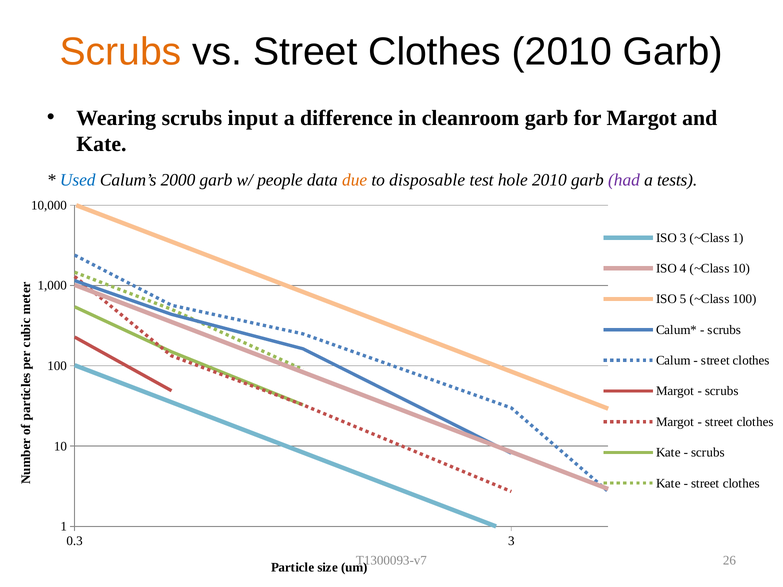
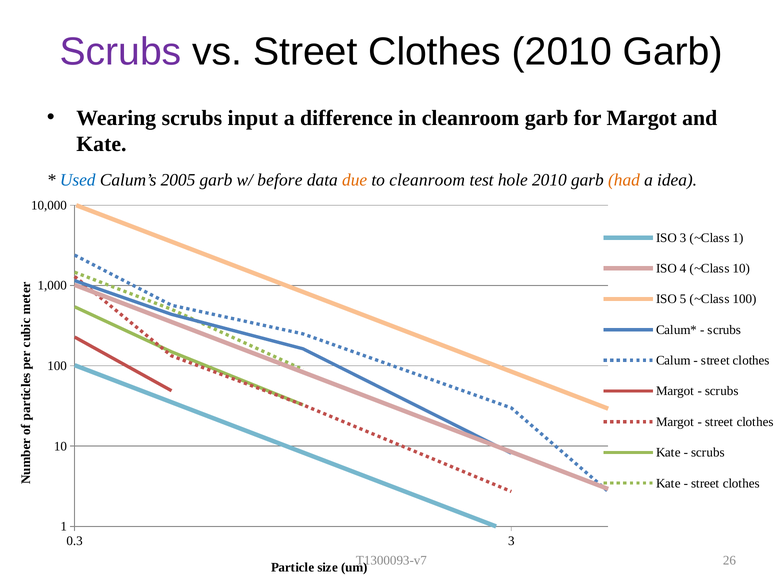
Scrubs colour: orange -> purple (121, 52)
2000: 2000 -> 2005 (178, 180)
people: people -> before (280, 180)
to disposable: disposable -> cleanroom (427, 180)
had colour: purple -> orange (624, 180)
tests: tests -> idea (677, 180)
